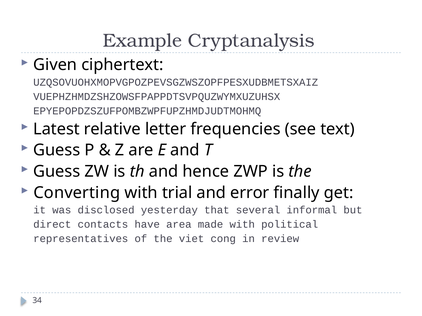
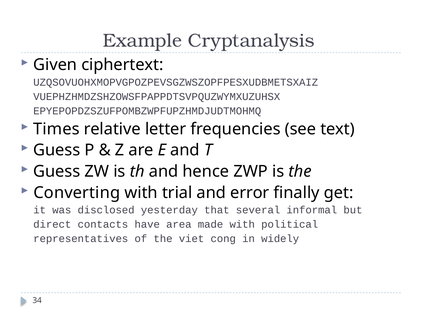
Latest: Latest -> Times (56, 129)
review: review -> widely (280, 239)
